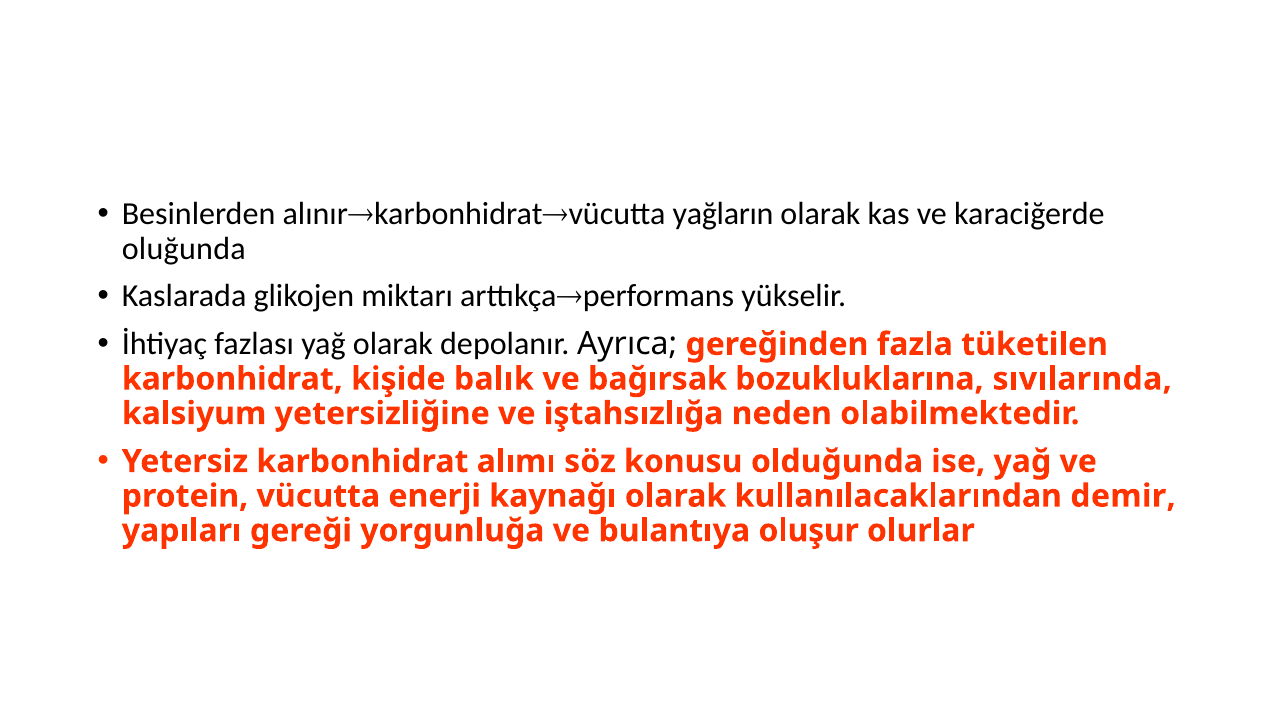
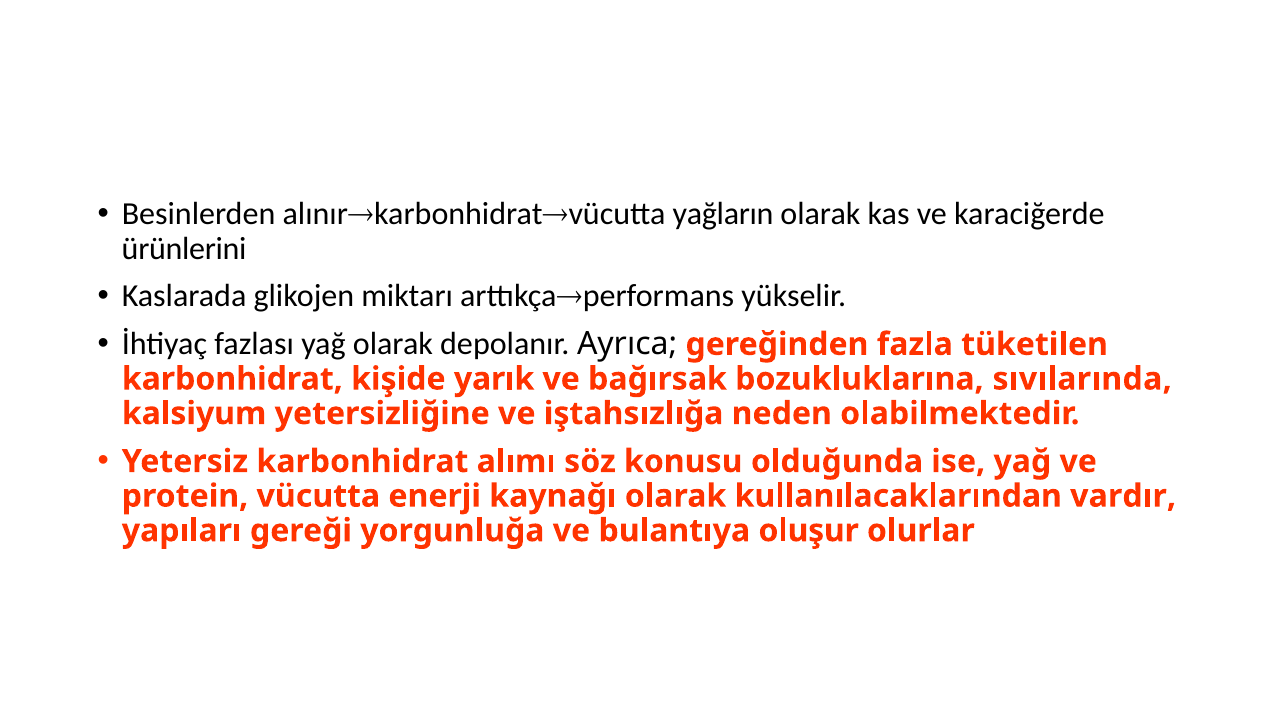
oluğunda: oluğunda -> ürünlerini (184, 248)
balık: balık -> yarık (494, 379)
demir: demir -> vardır (1123, 496)
